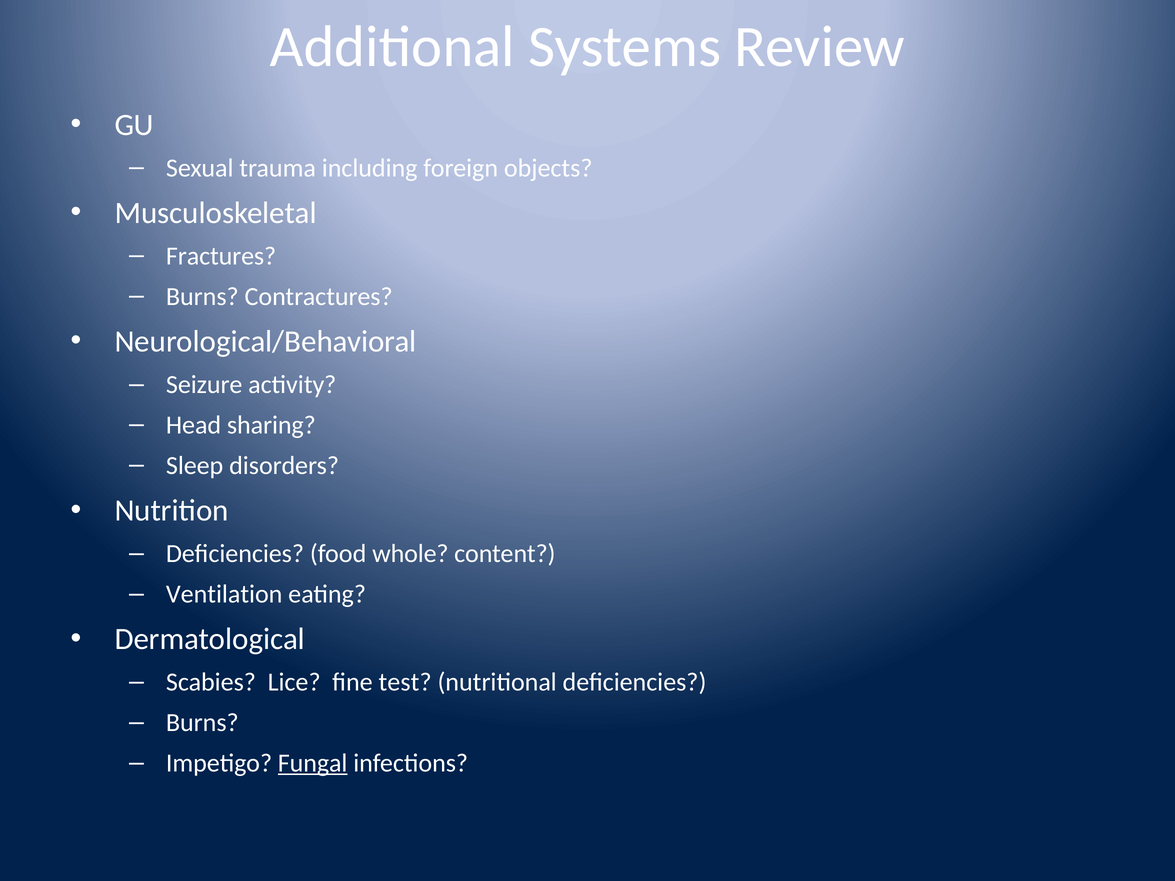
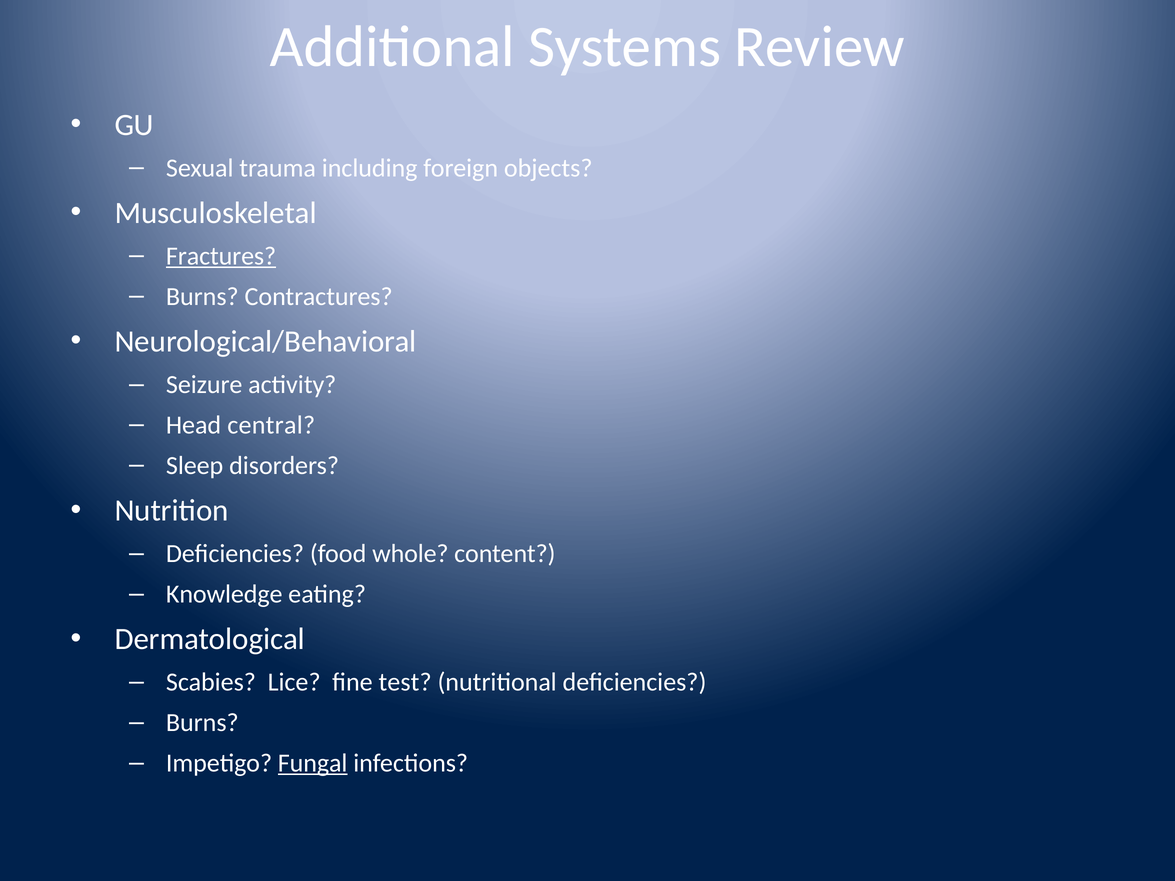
Fractures underline: none -> present (221, 256)
sharing: sharing -> central (271, 425)
Ventilation: Ventilation -> Knowledge (224, 594)
